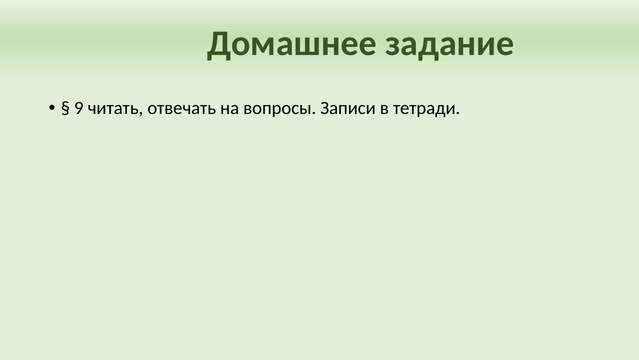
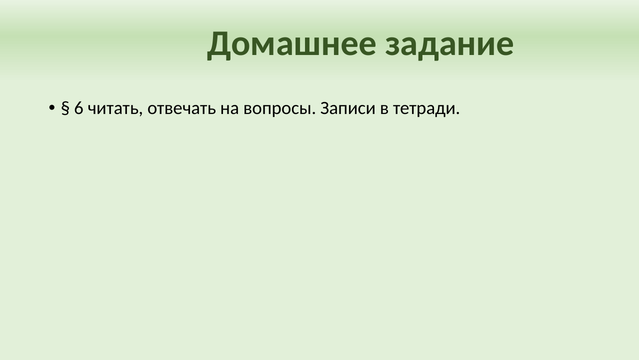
9: 9 -> 6 (79, 108)
